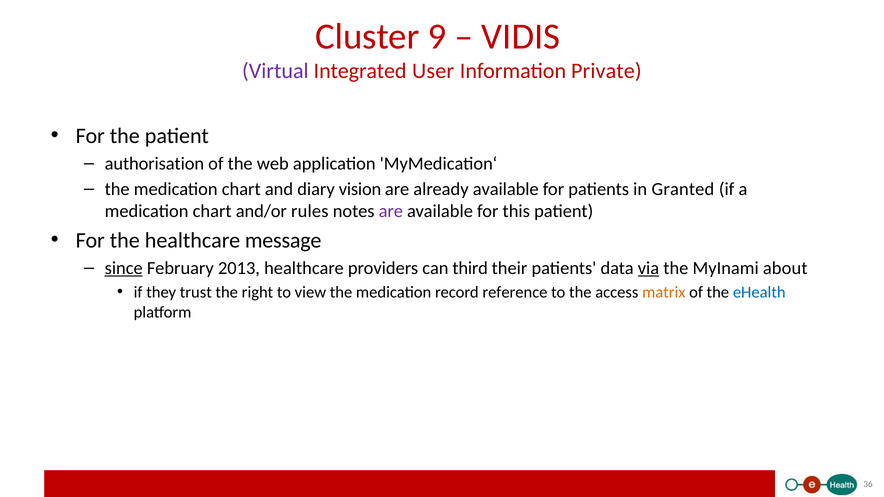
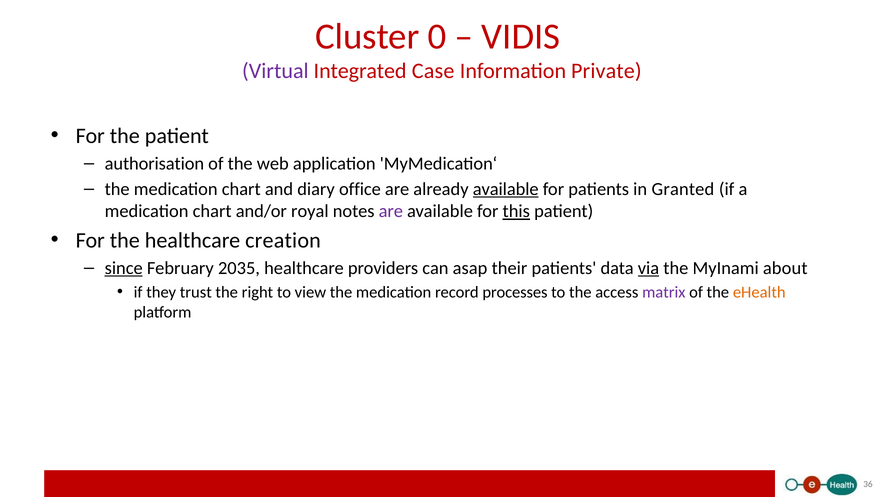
9: 9 -> 0 (437, 37)
User: User -> Case (433, 71)
vision: vision -> office (360, 189)
available underline: none -> present (506, 189)
rules: rules -> royal (310, 211)
this underline: none -> present (516, 211)
message: message -> creation (283, 240)
2013: 2013 -> 2035 (239, 268)
third: third -> asap (470, 268)
reference: reference -> processes (515, 292)
matrix colour: orange -> purple (664, 292)
eHealth colour: blue -> orange (759, 292)
